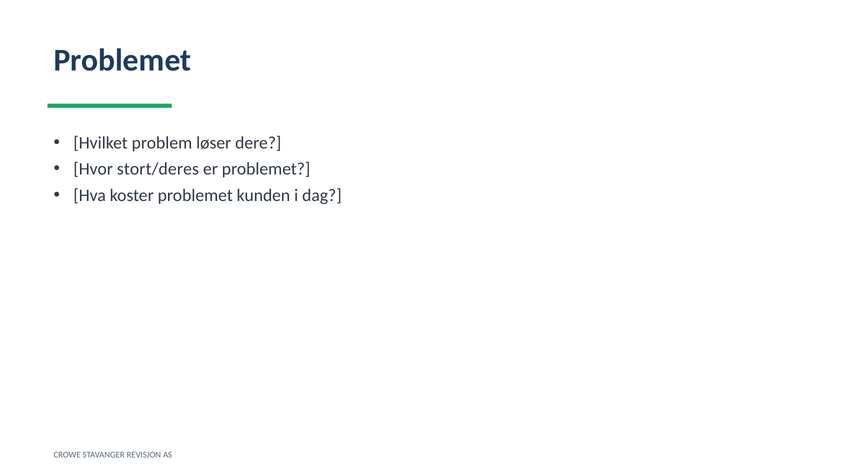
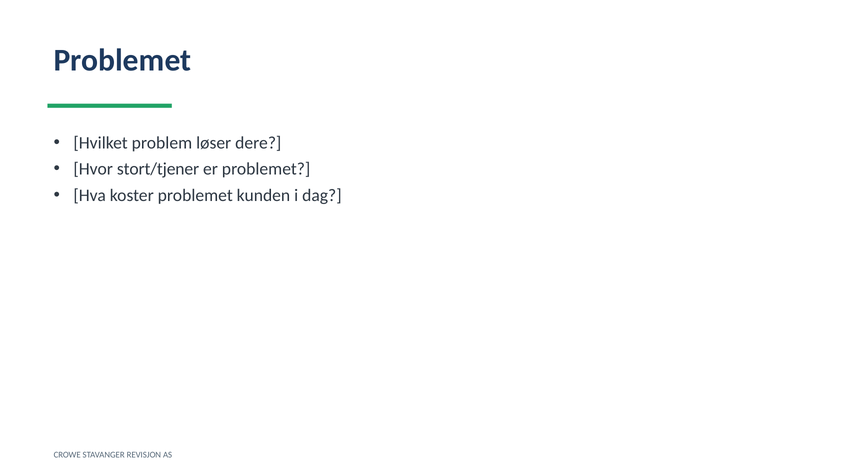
stort/deres: stort/deres -> stort/tjener (158, 169)
